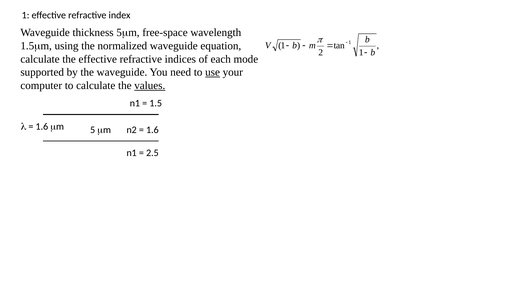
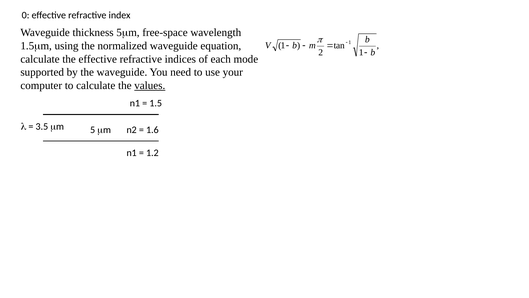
1: 1 -> 0 (26, 15)
use underline: present -> none (213, 72)
1.6: 1.6 -> 3.5 (42, 126)
2.5: 2.5 -> 1.2 (152, 153)
